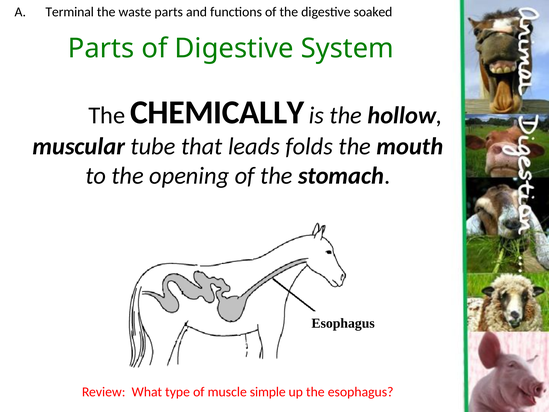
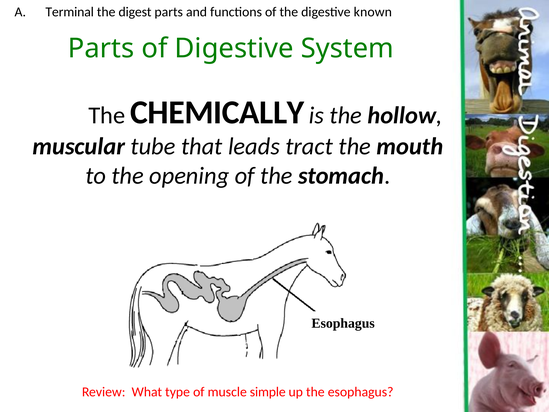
waste: waste -> digest (135, 12)
soaked: soaked -> known (373, 12)
folds: folds -> tract (309, 146)
